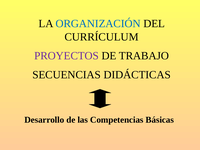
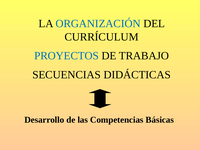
PROYECTOS colour: purple -> blue (67, 56)
